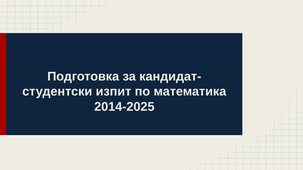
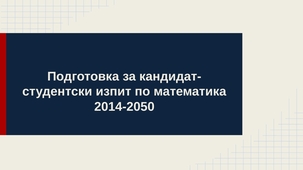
2014-2025: 2014-2025 -> 2014-2050 (124, 107)
